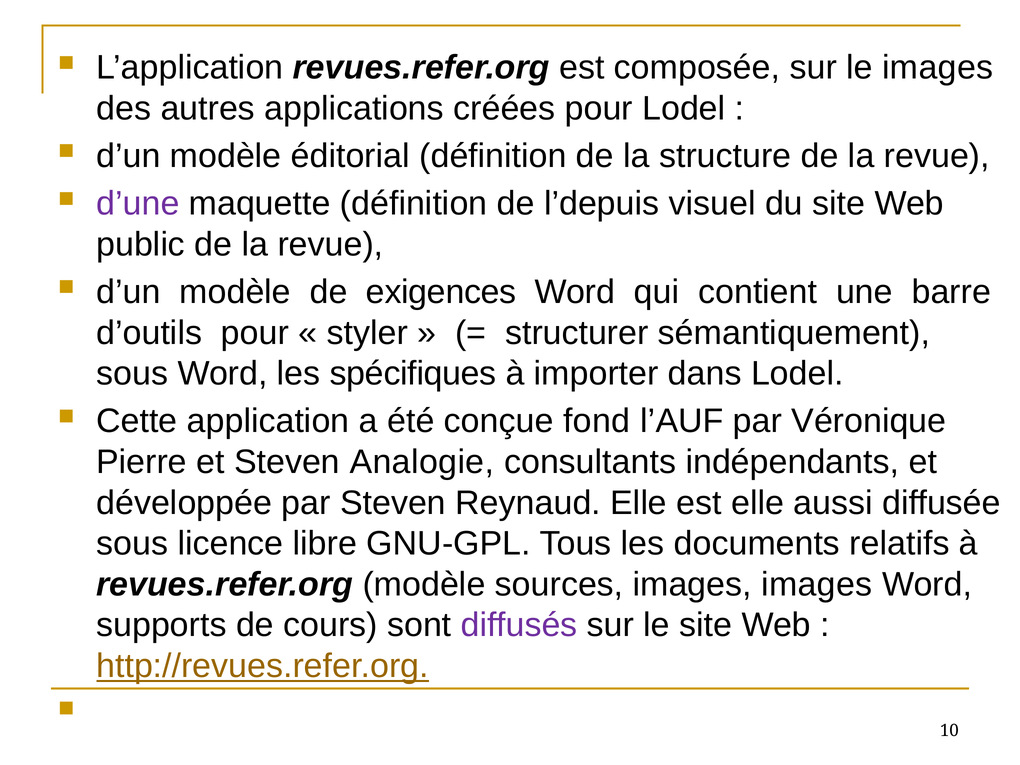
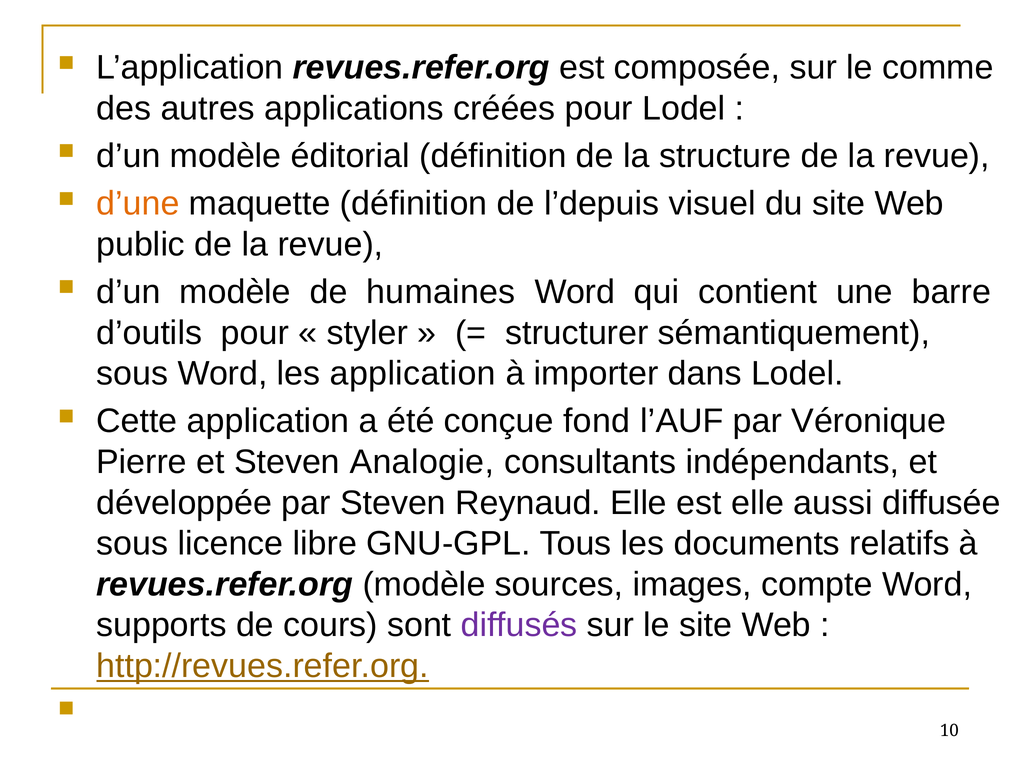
le images: images -> comme (938, 68)
d’une colour: purple -> orange (138, 204)
exigences: exigences -> humaines (441, 292)
les spécifiques: spécifiques -> application (413, 374)
images images: images -> compte (817, 584)
